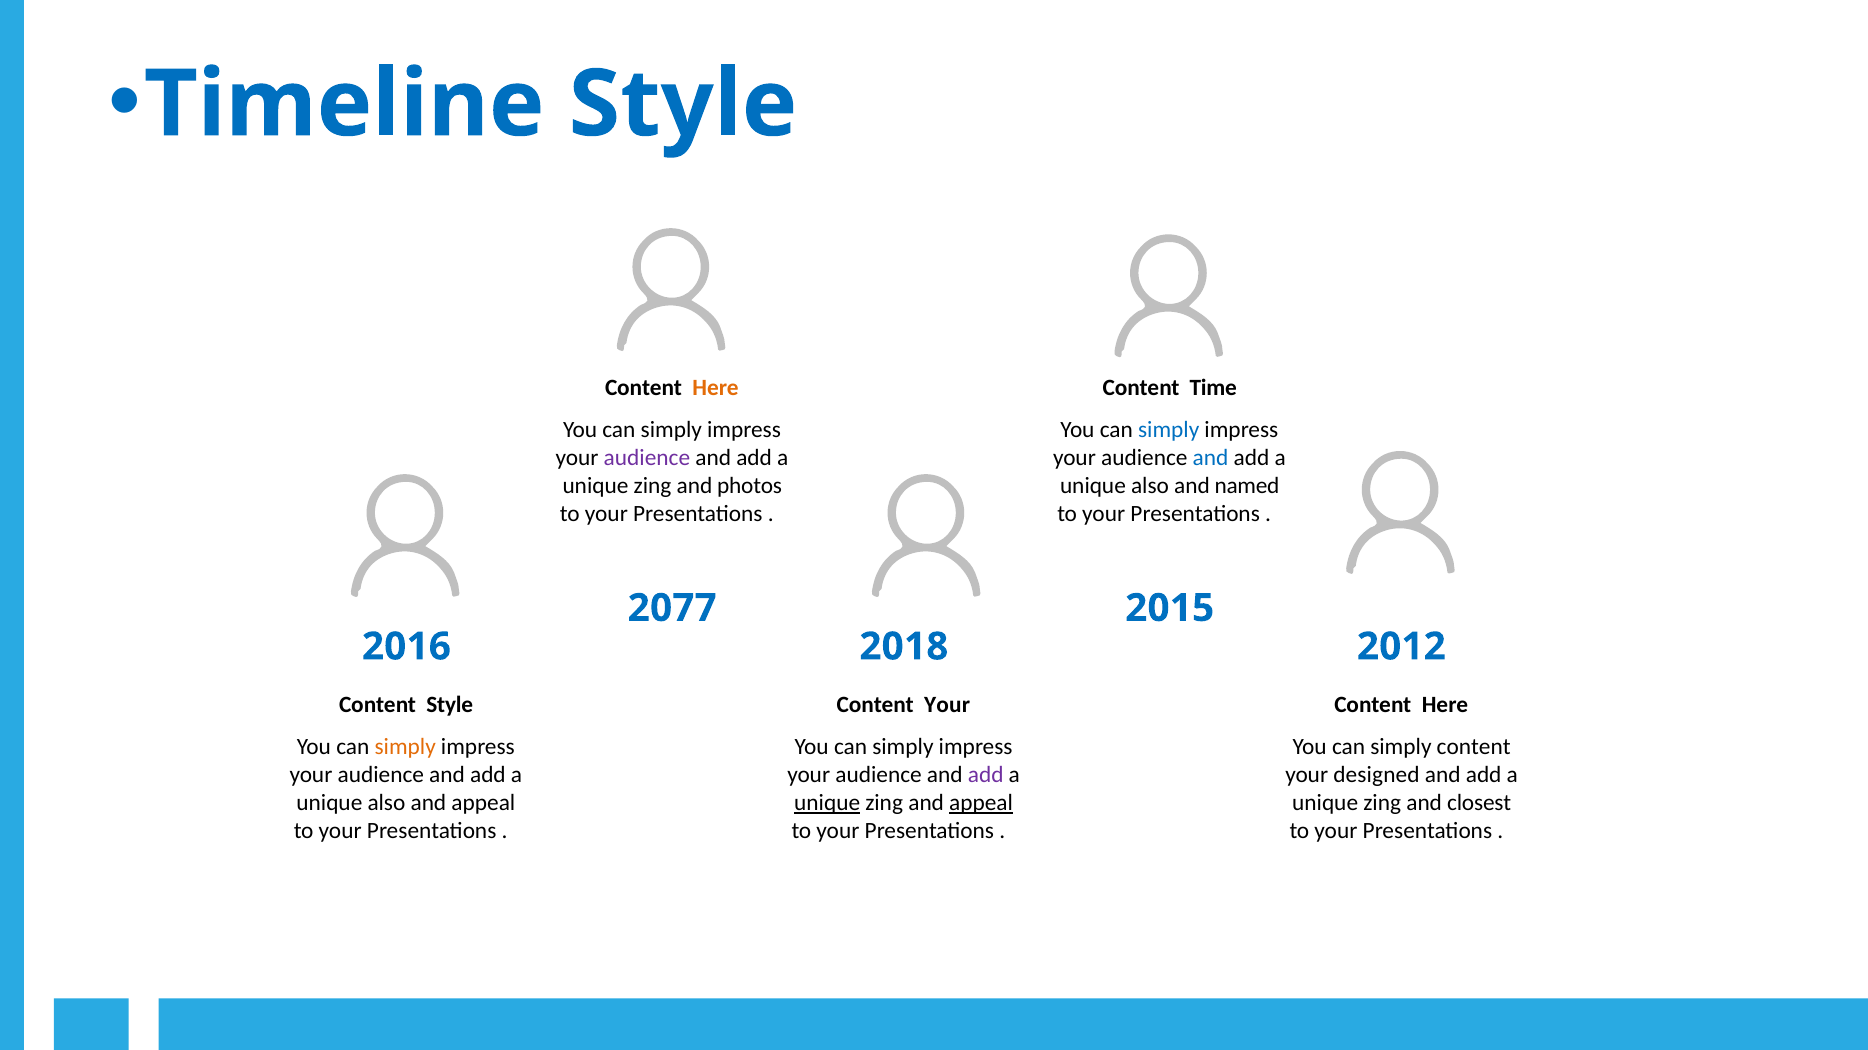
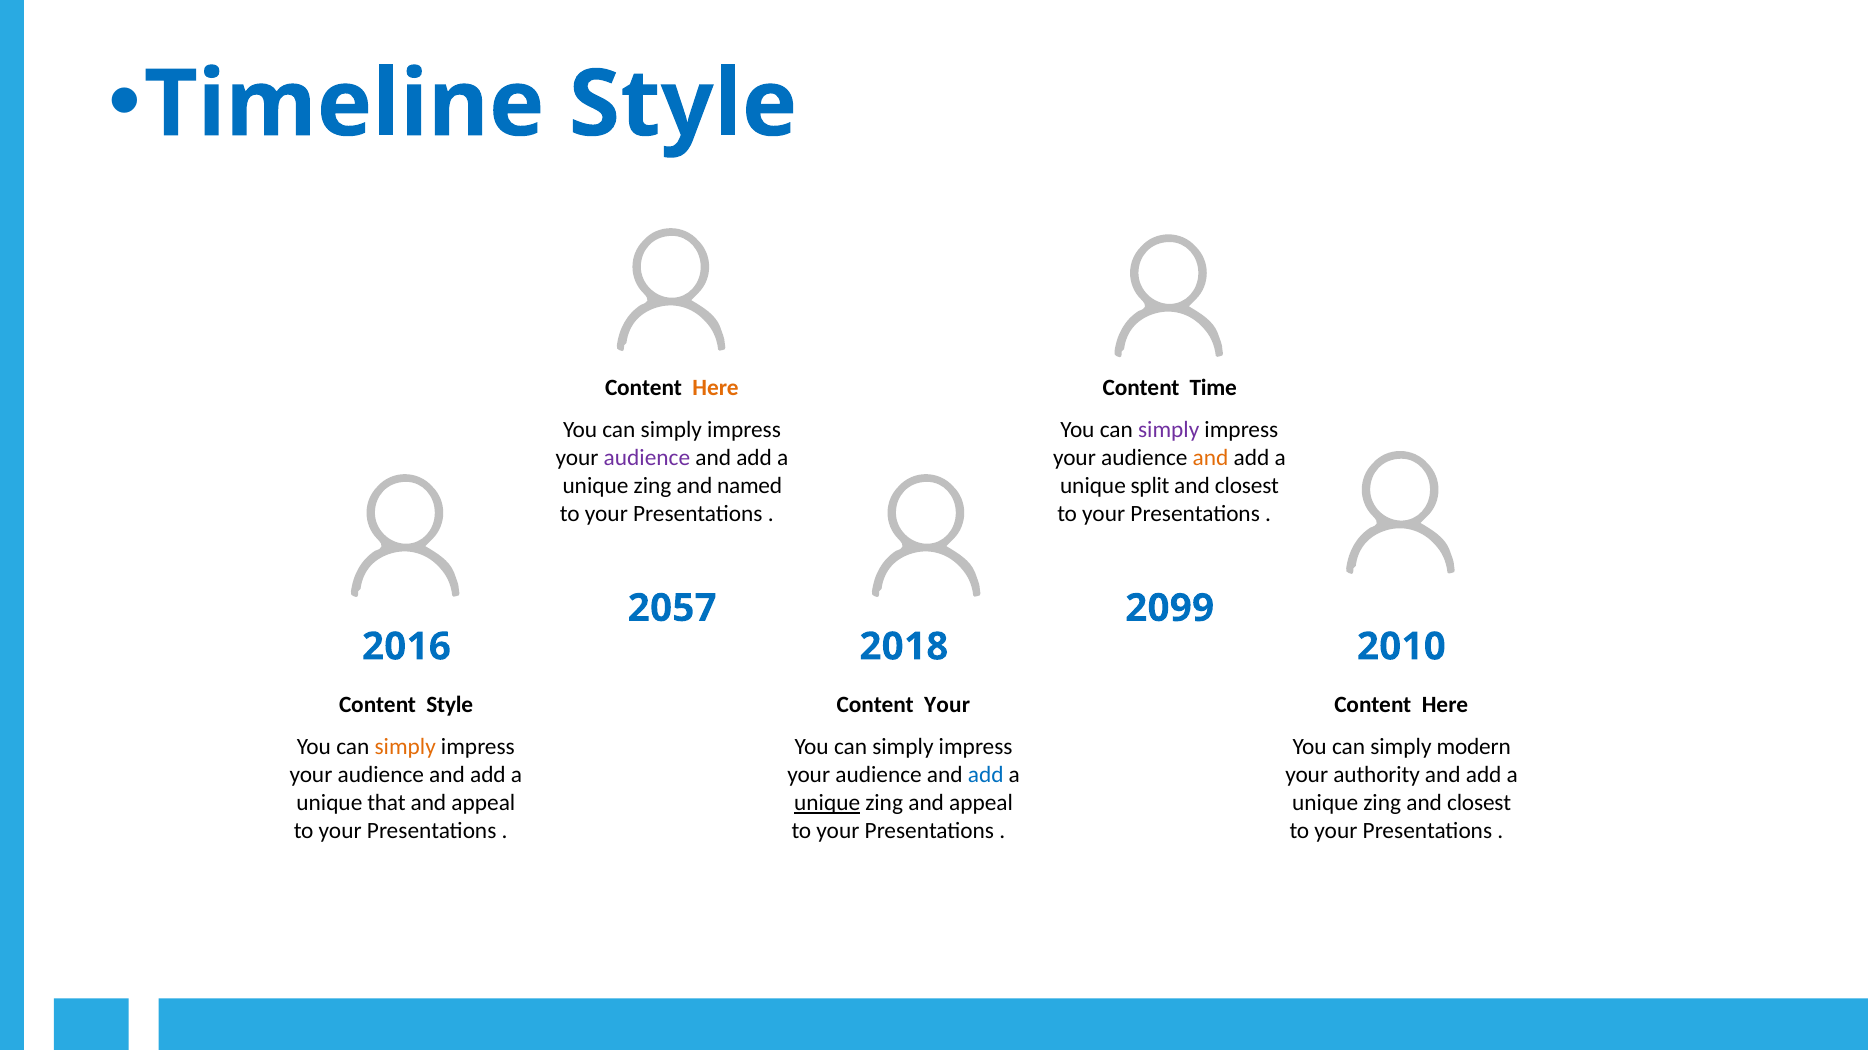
simply colour: blue -> purple (1169, 430)
and colour: blue -> orange (1211, 458)
photos: photos -> named (750, 486)
also: also -> split (1150, 486)
named: named -> closest (1247, 486)
2077: 2077 -> 2057 (672, 609)
2015: 2015 -> 2099 (1170, 609)
2012: 2012 -> 2010 (1401, 647)
simply content: content -> modern (1474, 748)
add colour: purple -> blue (986, 776)
designed: designed -> authority (1377, 776)
also: also -> that (387, 804)
appeal underline: present -> none (981, 804)
